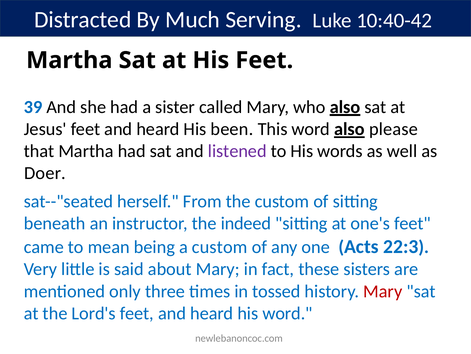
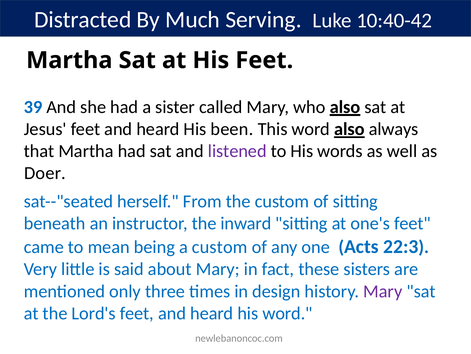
please: please -> always (394, 129)
indeed: indeed -> inward (246, 223)
tossed: tossed -> design (276, 291)
Mary colour: red -> purple (383, 291)
